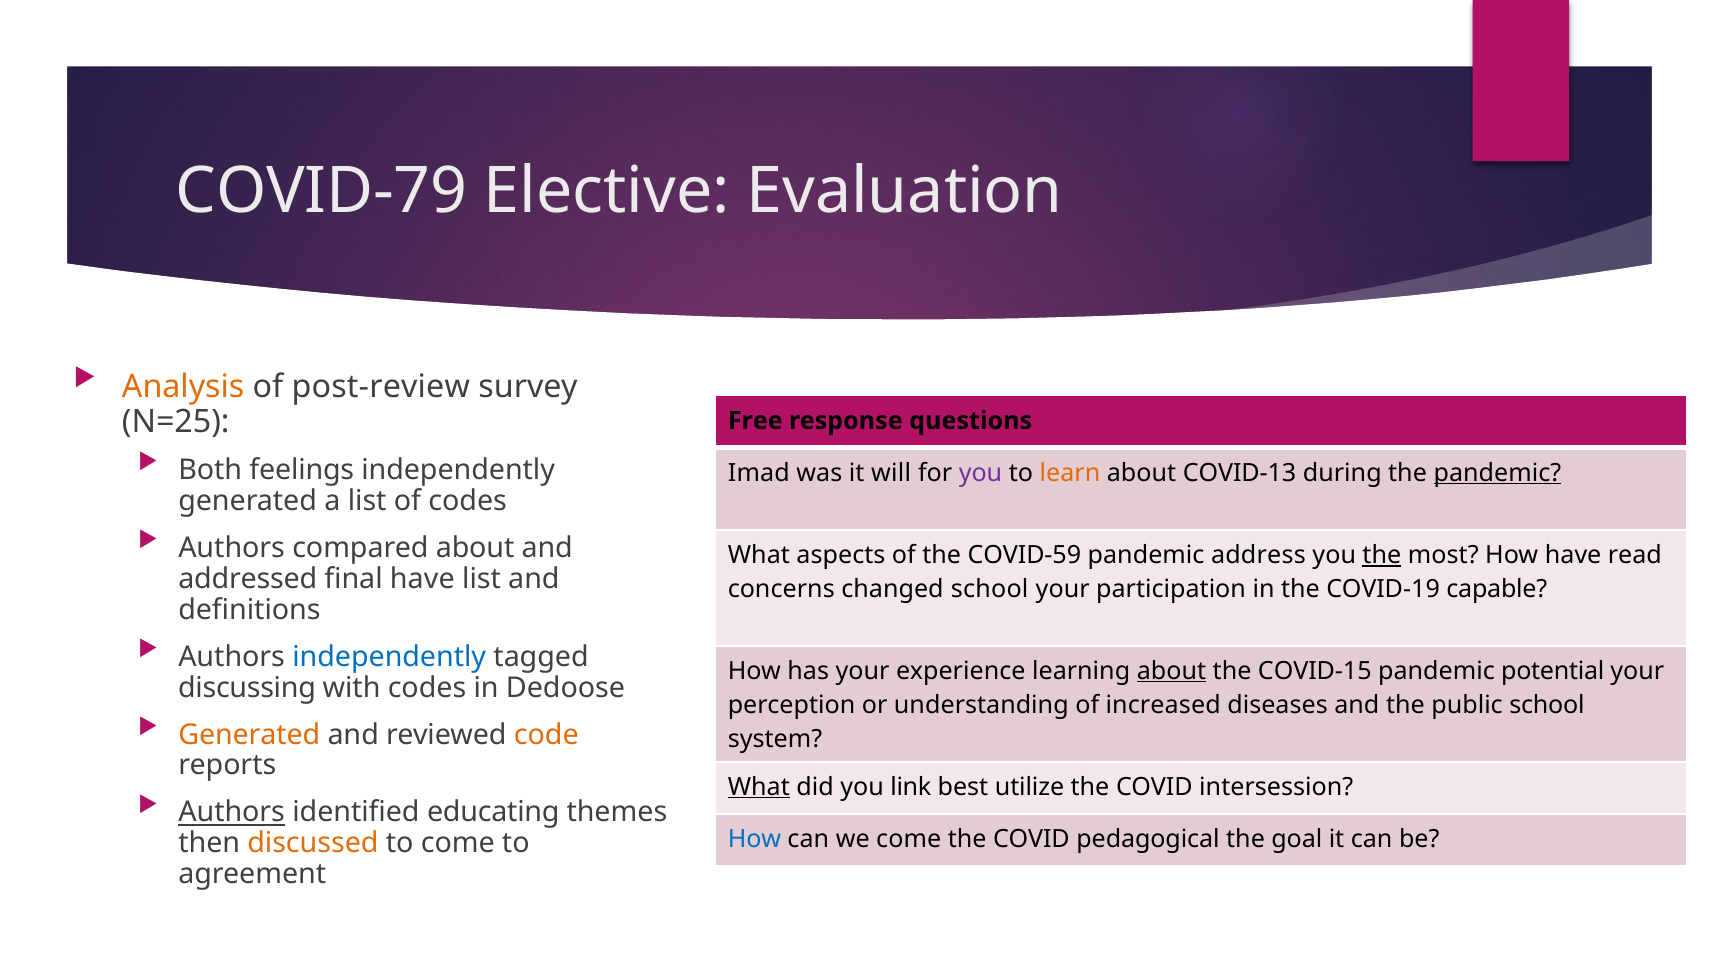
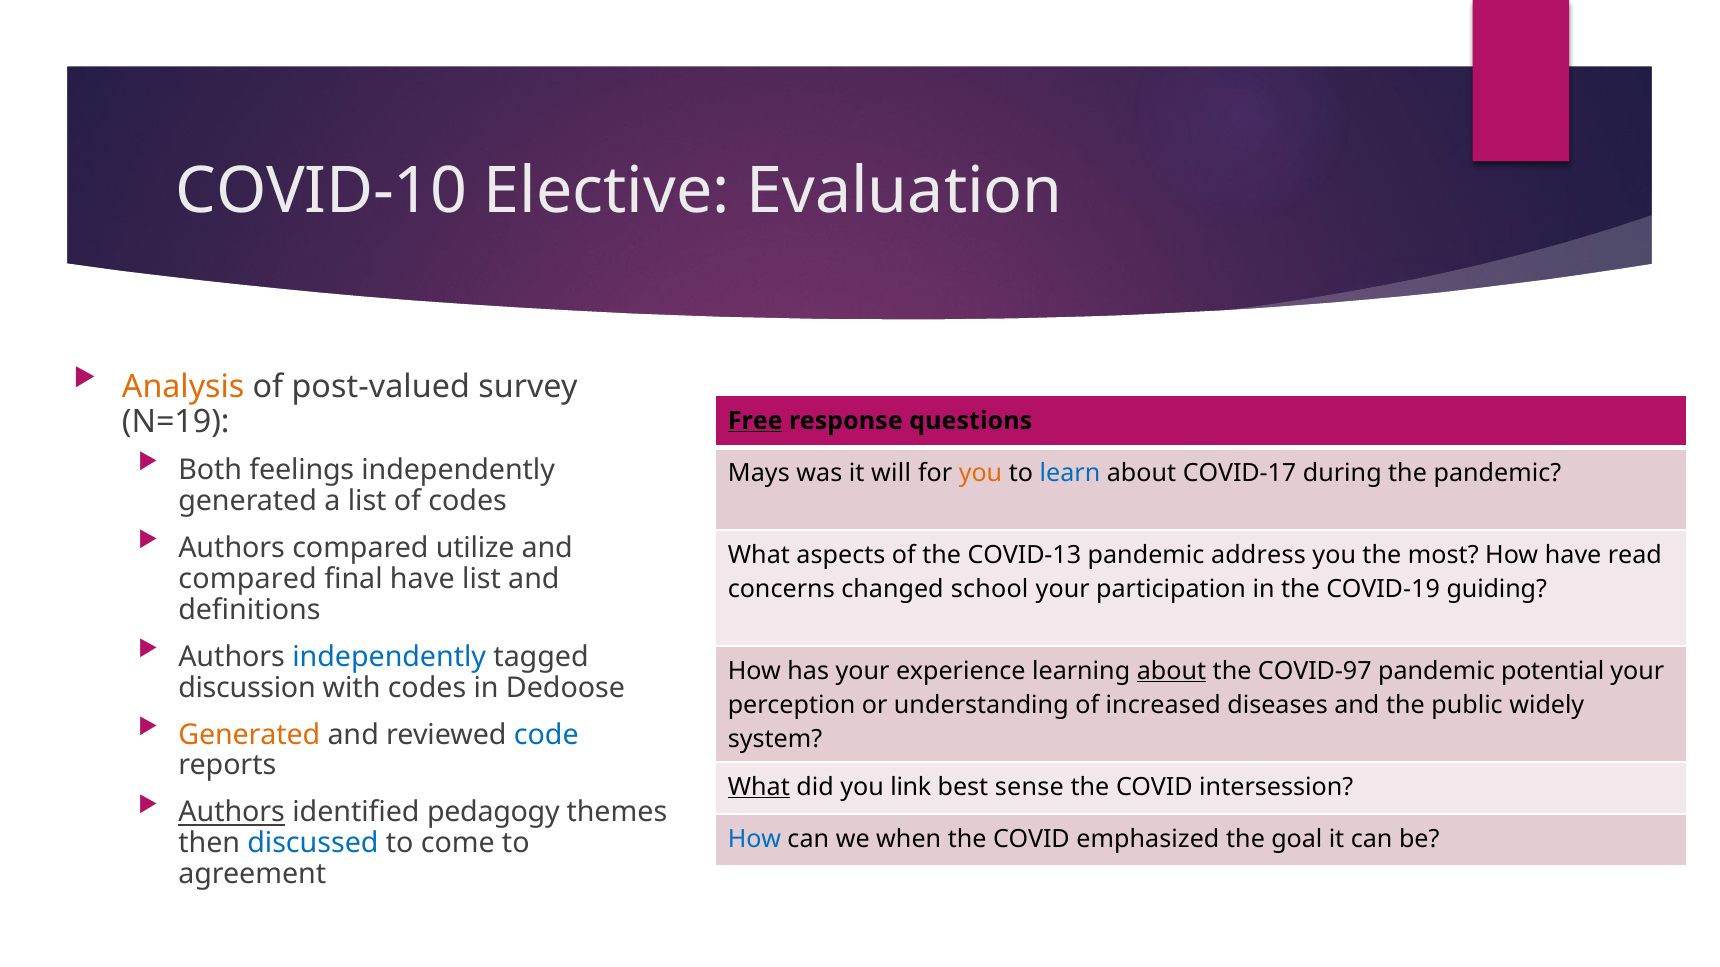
COVID-79: COVID-79 -> COVID-10 (322, 192)
post-review: post-review -> post-valued (381, 387)
N=25: N=25 -> N=19 (176, 422)
Free underline: none -> present (755, 421)
Imad: Imad -> Mays (759, 473)
you colour: purple -> orange (981, 473)
learn colour: orange -> blue (1070, 473)
COVID-13: COVID-13 -> COVID-17 (1240, 473)
pandemic underline: present -> none (1497, 473)
compared about: about -> utilize (475, 548)
COVID-59: COVID-59 -> COVID-13 (1024, 555)
the underline: present -> none (1382, 555)
addressed: addressed -> compared (248, 579)
capable: capable -> guiding (1497, 589)
COVID-15: COVID-15 -> COVID-97 (1315, 671)
discussing: discussing -> discussion (247, 688)
public school: school -> widely (1547, 705)
code colour: orange -> blue (546, 735)
utilize: utilize -> sense (1029, 787)
educating: educating -> pedagogy (493, 813)
we come: come -> when (909, 840)
pedagogical: pedagogical -> emphasized (1148, 840)
discussed colour: orange -> blue (313, 844)
